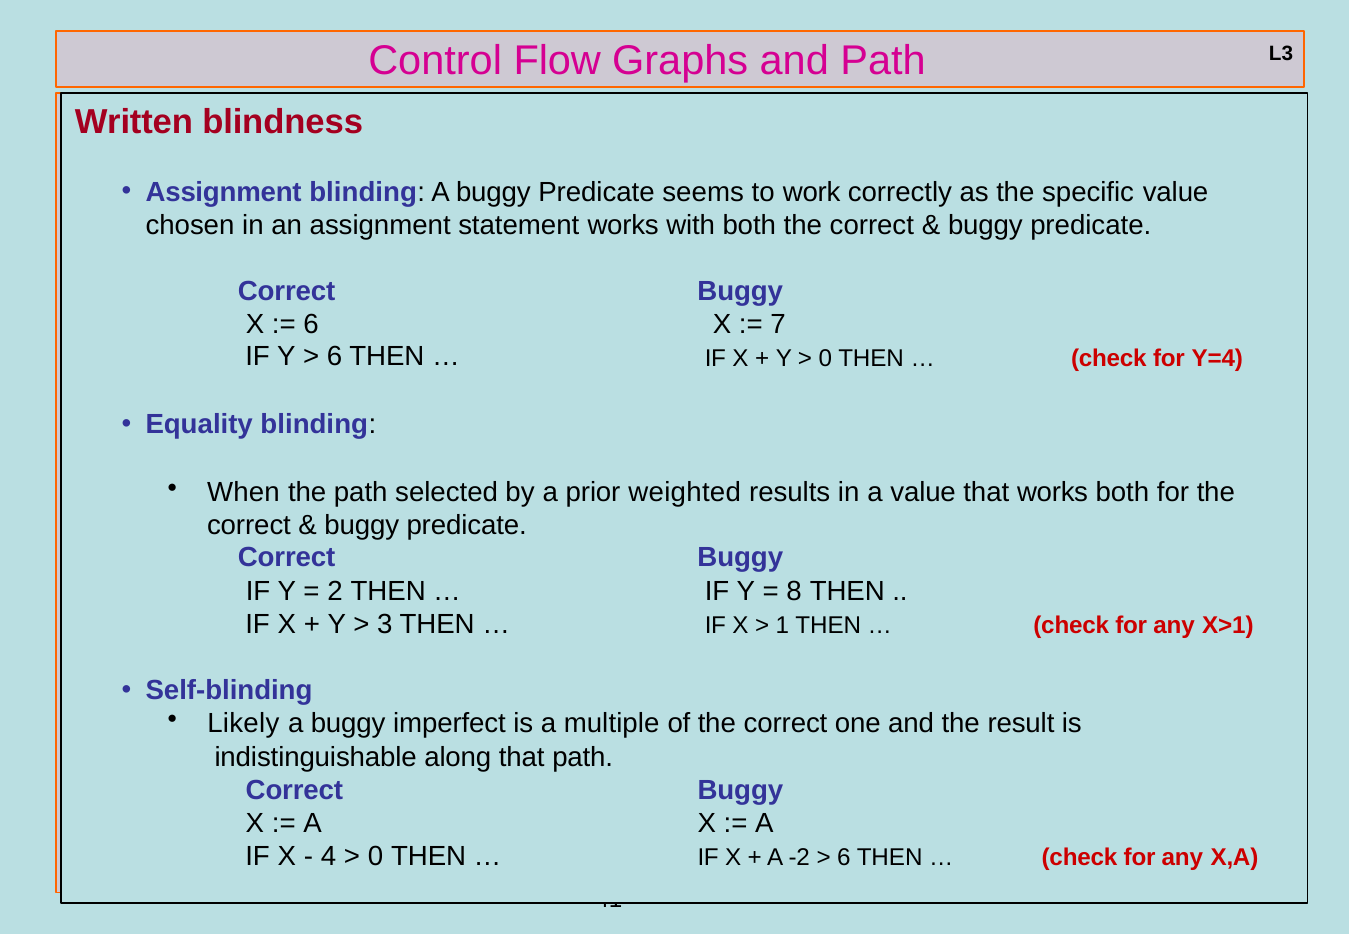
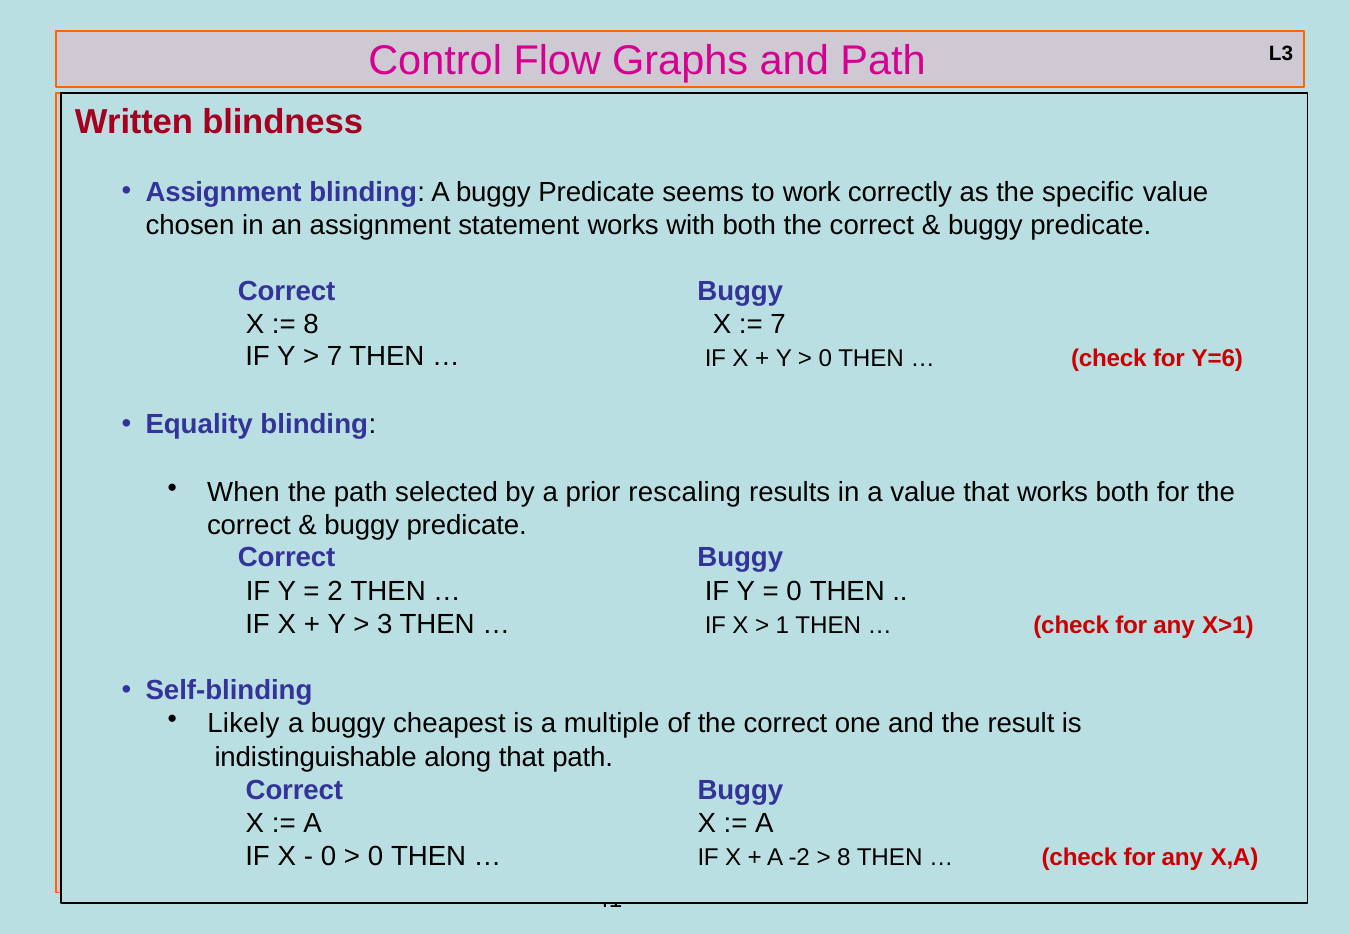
6: 6 -> 8 (311, 325)
6: 6 -> 7 (334, 357)
Y=4: Y=4 -> Y=6 (1217, 358)
weighted: weighted -> rescaling (685, 493)
8: 8 -> 0 (794, 591)
imperfect: imperfect -> cheapest (449, 724)
4: 4 -> 0 (328, 857)
6: 6 -> 8 (844, 858)
